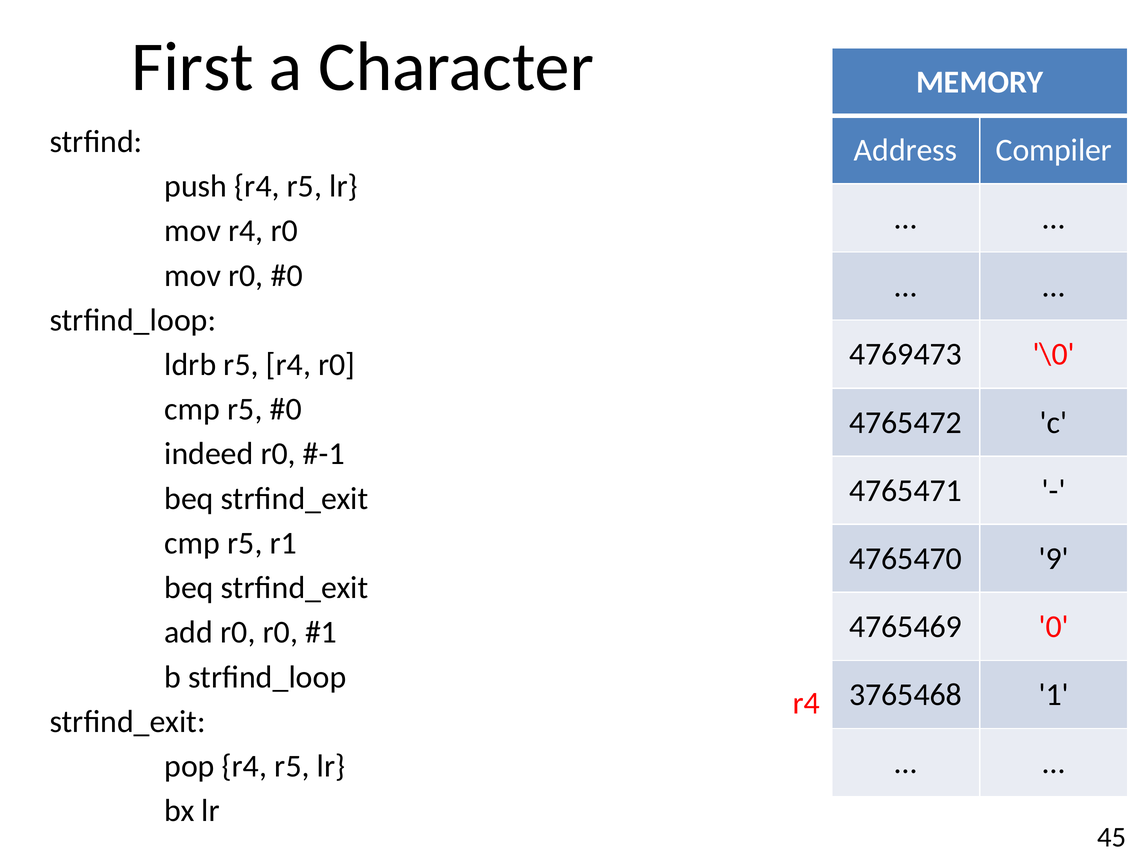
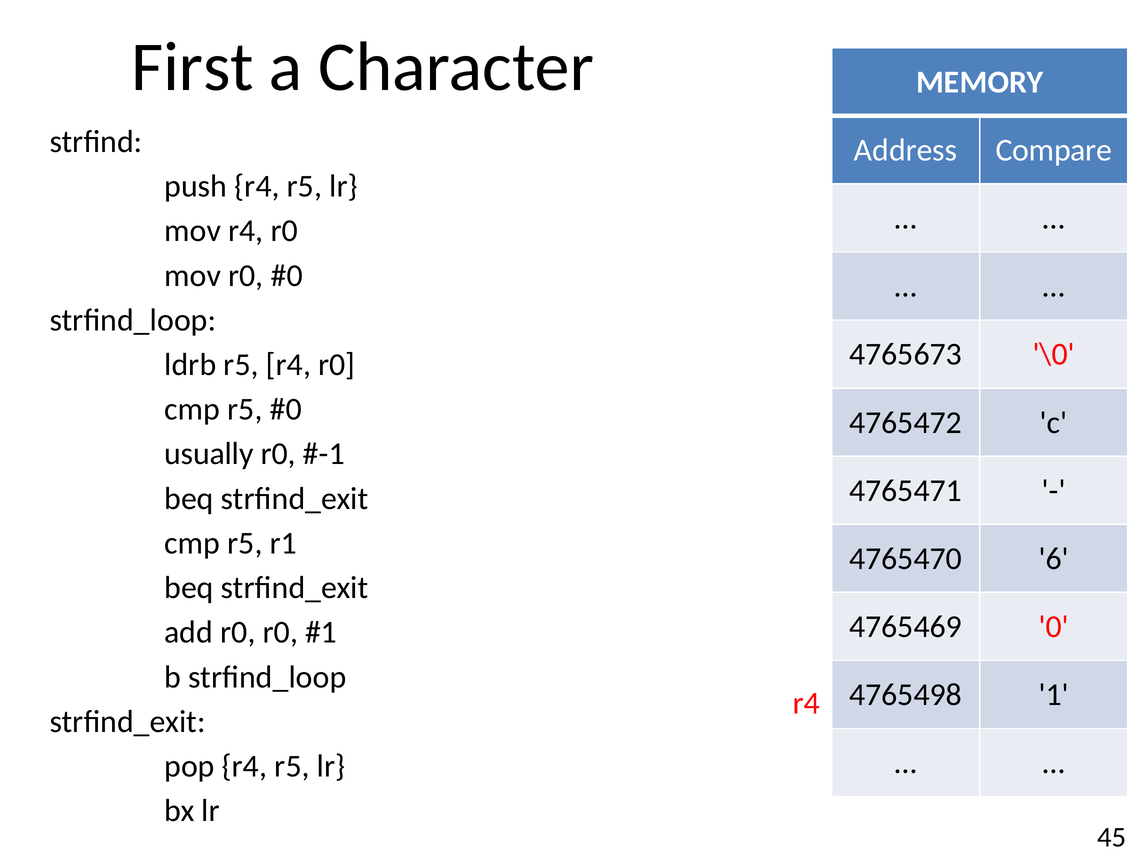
Compiler: Compiler -> Compare (1054, 150)
4769473: 4769473 -> 4765673 (906, 355)
indeed: indeed -> usually (209, 454)
9: 9 -> 6 (1054, 559)
3765468: 3765468 -> 4765498 (906, 695)
